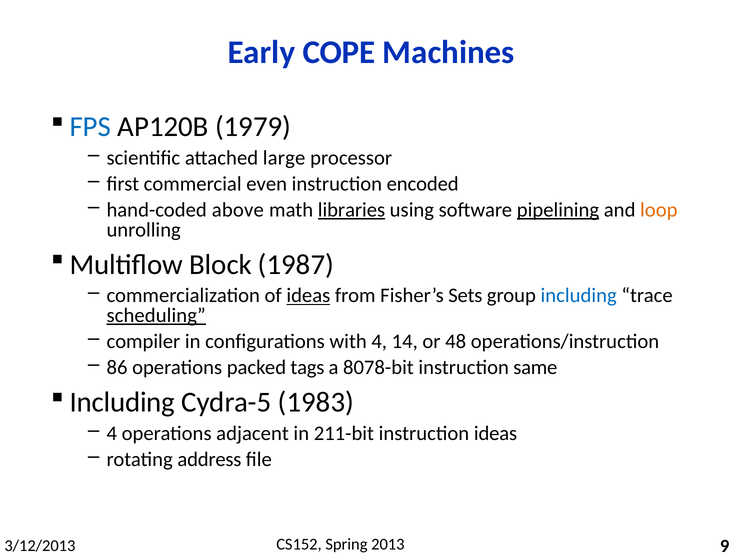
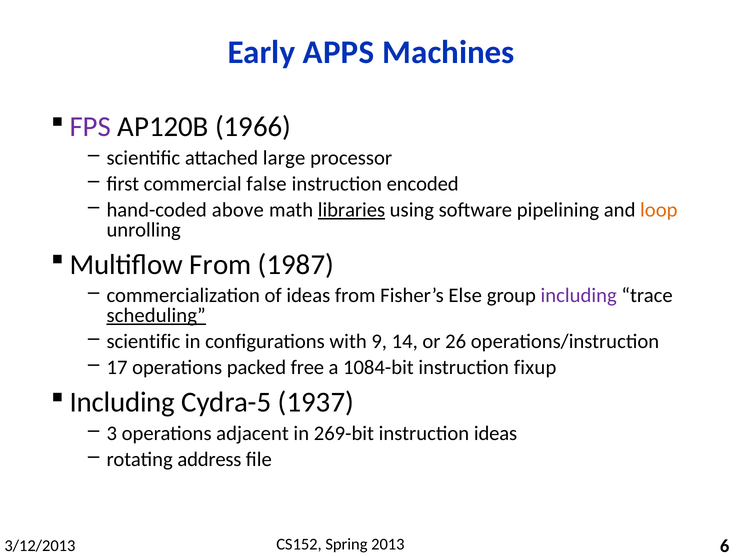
COPE: COPE -> APPS (339, 52)
FPS colour: blue -> purple (90, 127)
1979: 1979 -> 1966 (253, 127)
even: even -> false (267, 184)
pipelining underline: present -> none (558, 210)
Multiflow Block: Block -> From (220, 265)
ideas underline: present -> none (308, 296)
Sets: Sets -> Else (465, 296)
including colour: blue -> purple (579, 296)
compiler: compiler -> scientific (143, 342)
with 4: 4 -> 9 (379, 342)
48: 48 -> 26 (456, 342)
86: 86 -> 17 (117, 368)
tags: tags -> free (307, 368)
8078-bit: 8078-bit -> 1084-bit (378, 368)
same: same -> fixup (535, 368)
1983: 1983 -> 1937 (316, 403)
4: 4 -> 3 (112, 434)
211-bit: 211-bit -> 269-bit (344, 434)
9: 9 -> 6 (725, 546)
